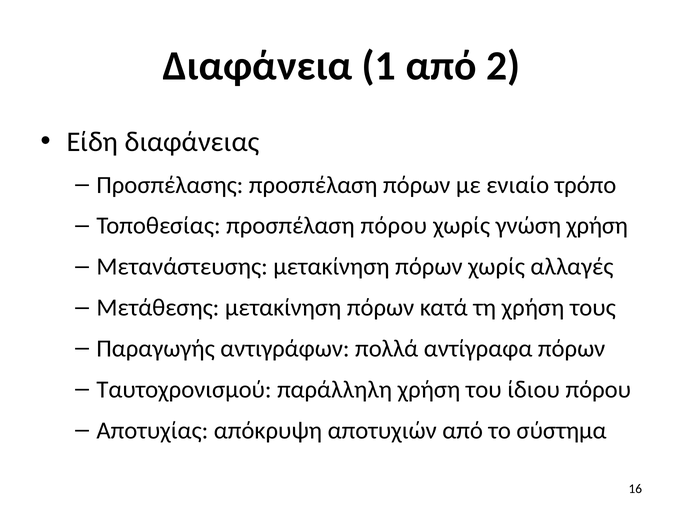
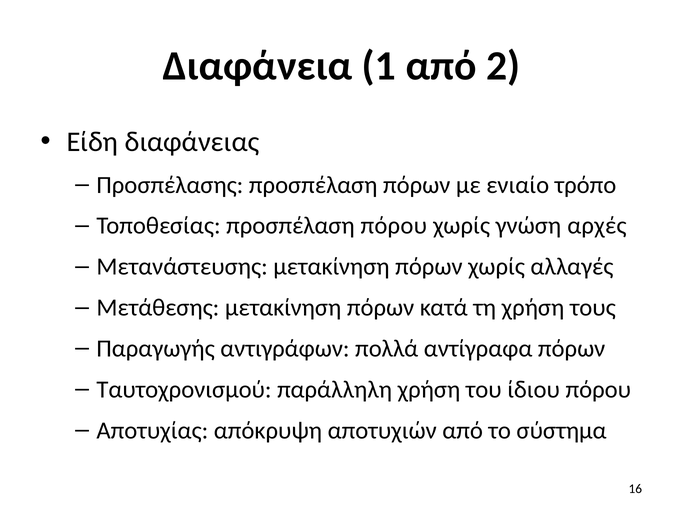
γνώση χρήση: χρήση -> αρχές (597, 226)
